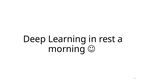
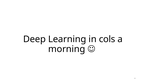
rest: rest -> cols (107, 39)
